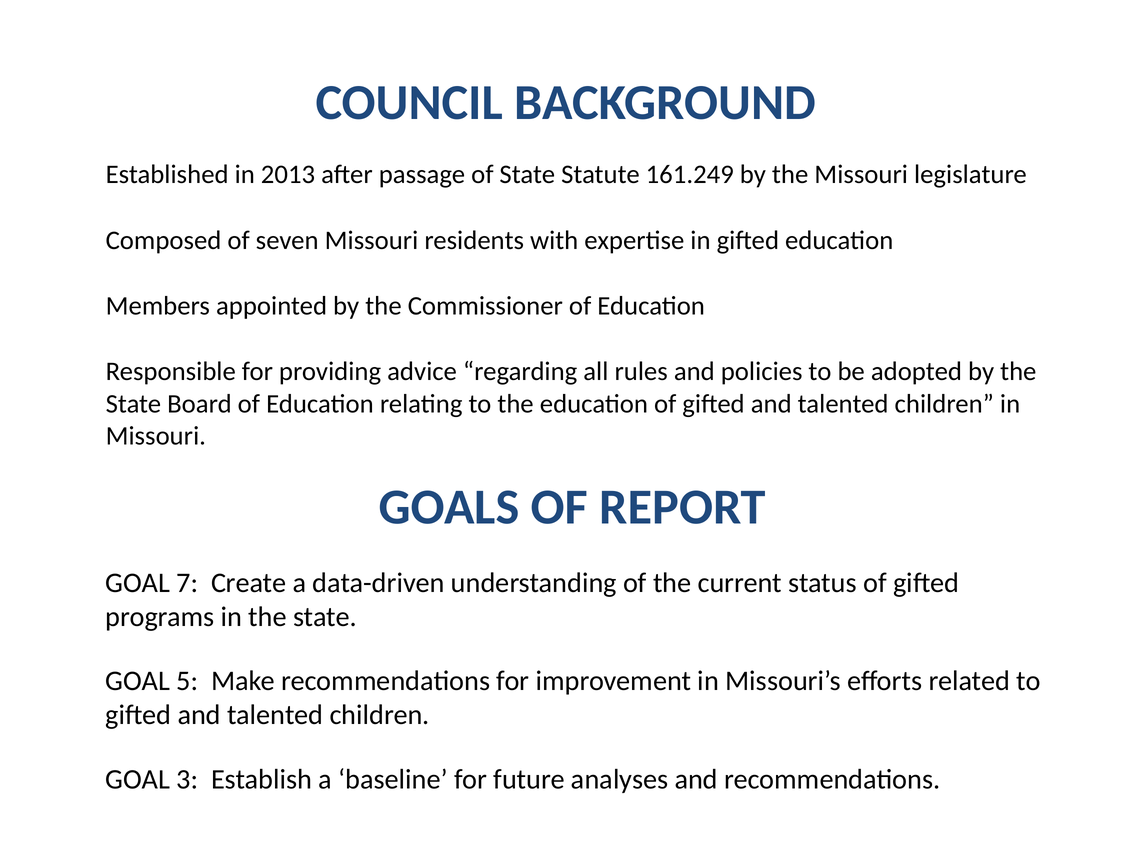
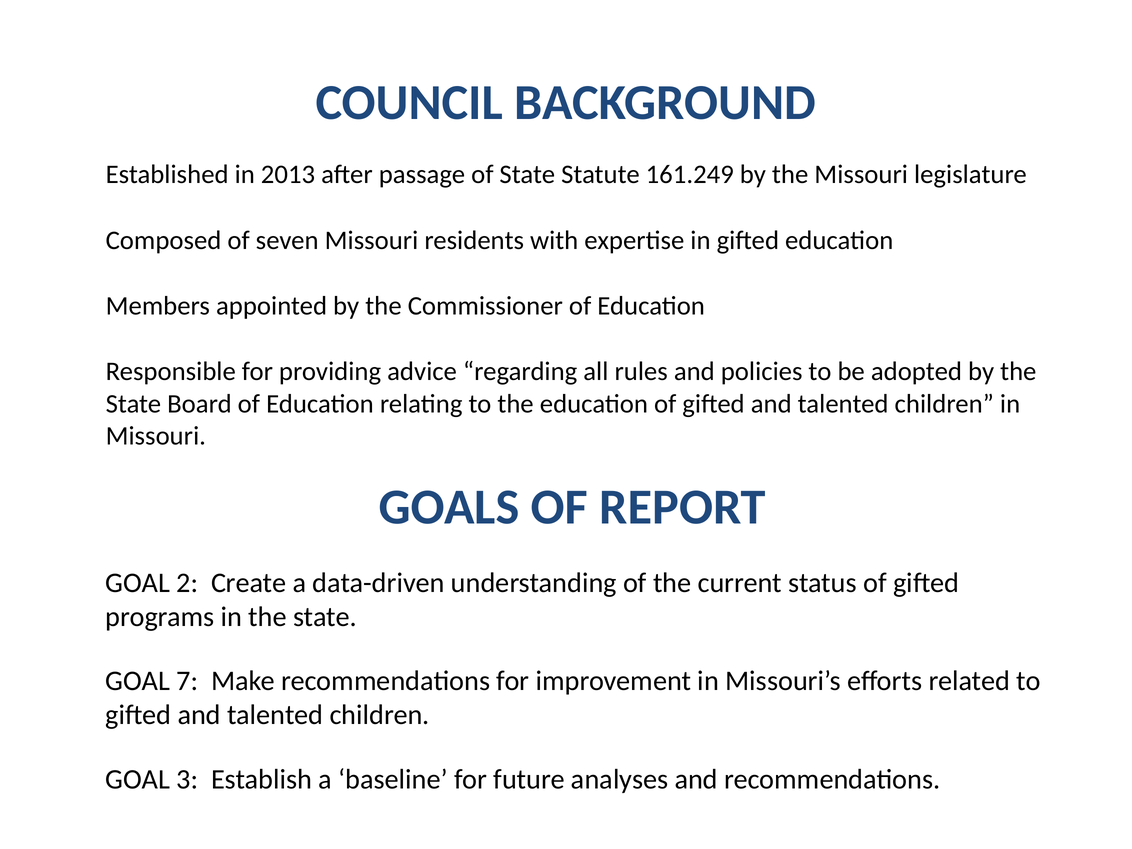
7: 7 -> 2 (187, 583)
5: 5 -> 7 (187, 681)
